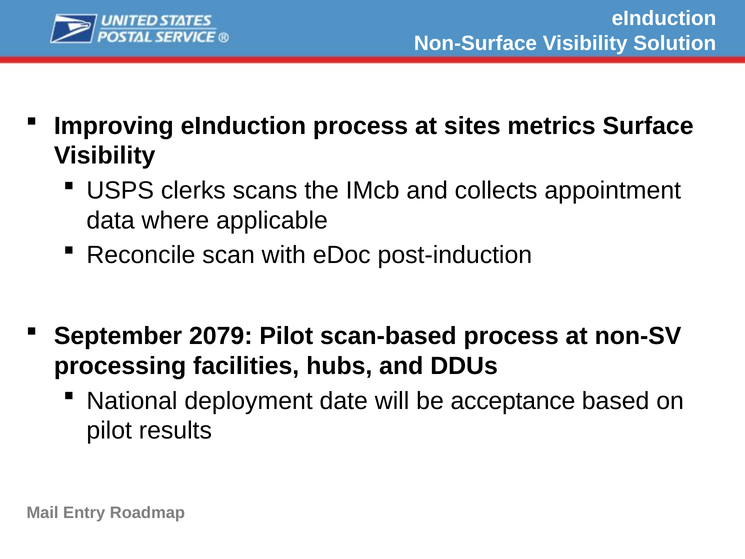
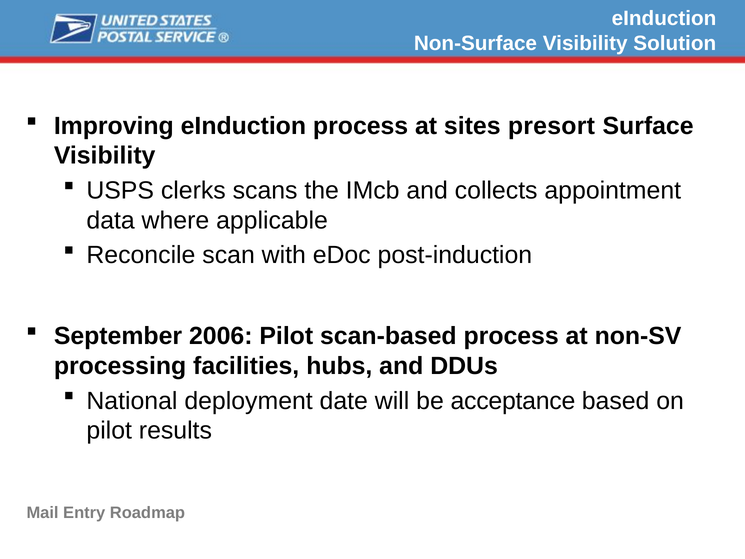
metrics: metrics -> presort (551, 126)
2079: 2079 -> 2006 (221, 336)
